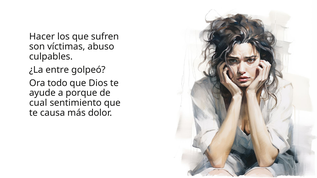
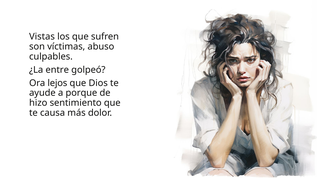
Hacer: Hacer -> Vistas (42, 37)
todo: todo -> lejos (57, 83)
cual: cual -> hizo (38, 103)
